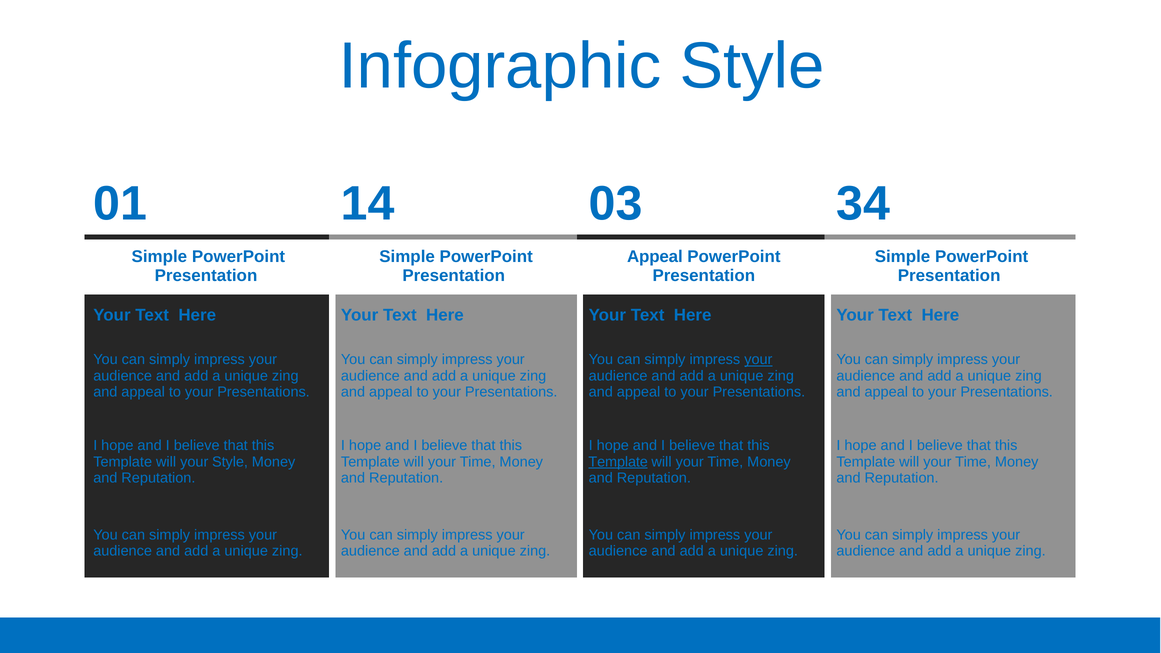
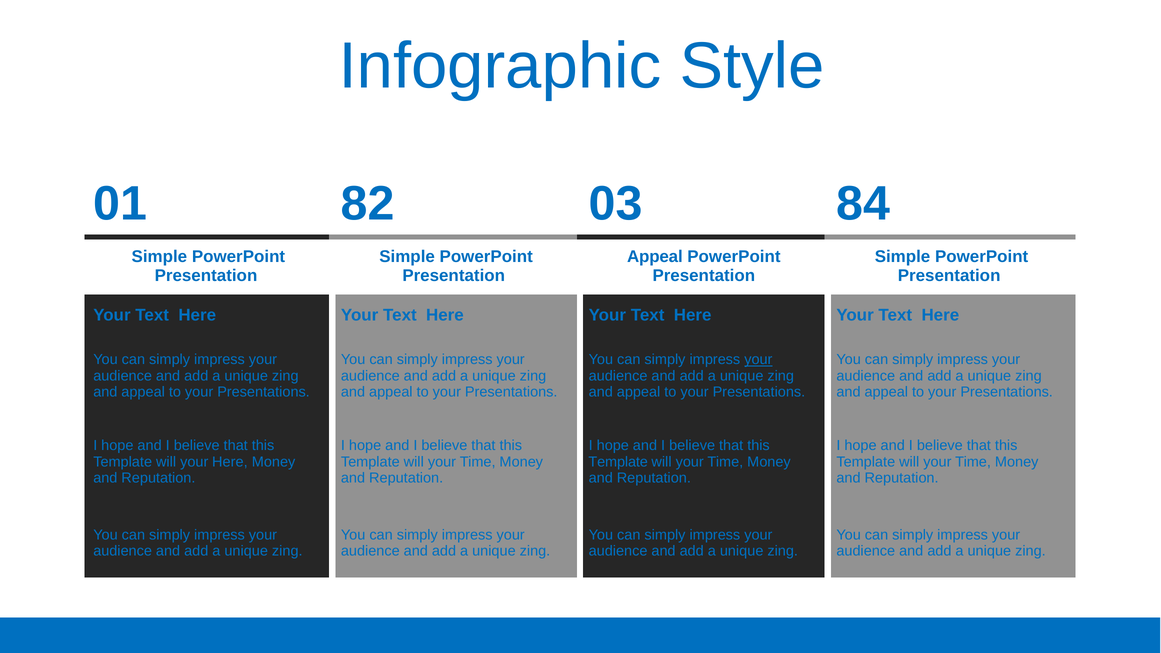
14: 14 -> 82 (368, 204)
34: 34 -> 84 (863, 204)
your Style: Style -> Here (230, 462)
Template underline: present -> none (618, 462)
